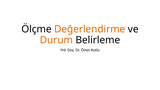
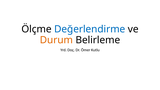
Değerlendirme colour: orange -> blue (90, 29)
